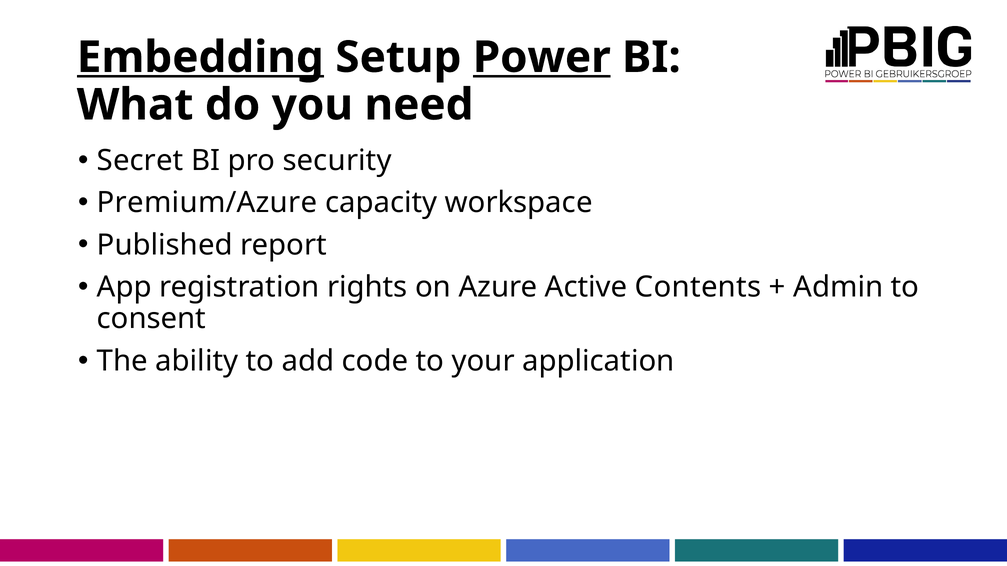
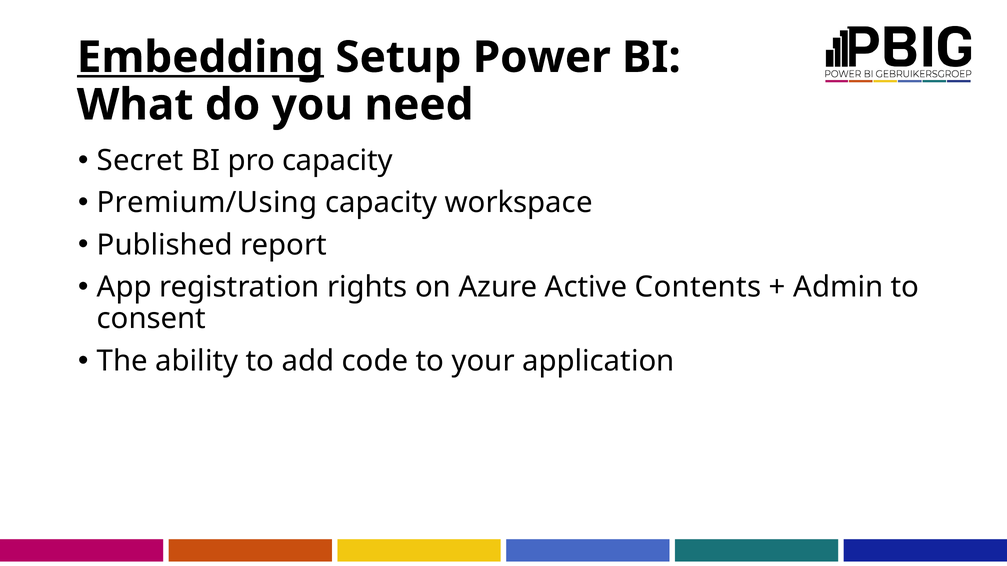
Power underline: present -> none (542, 57)
pro security: security -> capacity (337, 161)
Premium/Azure: Premium/Azure -> Premium/Using (207, 203)
